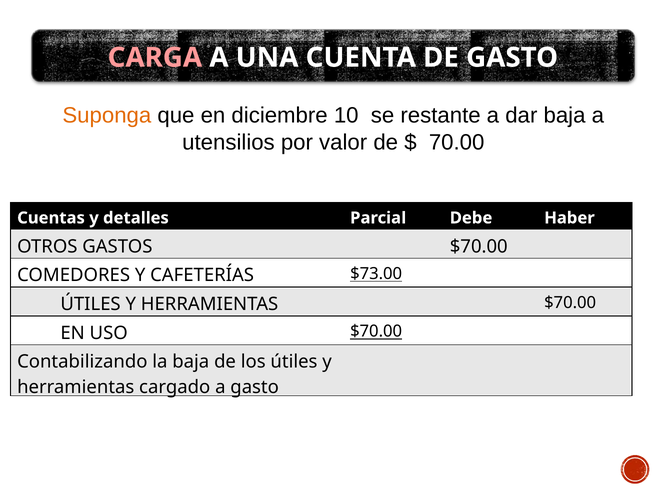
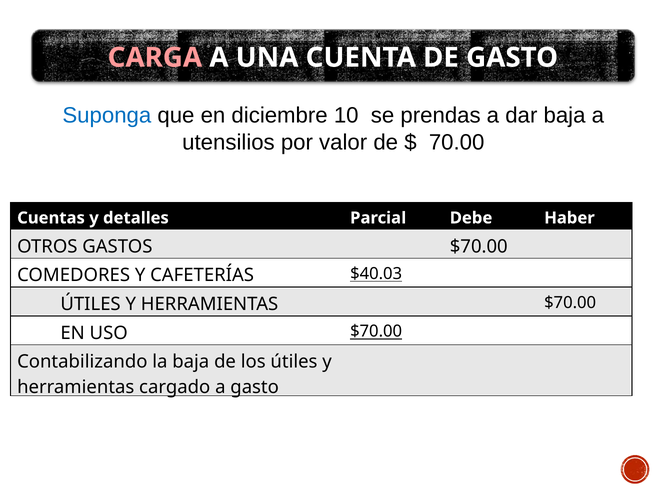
Suponga colour: orange -> blue (107, 116)
restante: restante -> prendas (441, 116)
$73.00: $73.00 -> $40.03 (376, 274)
